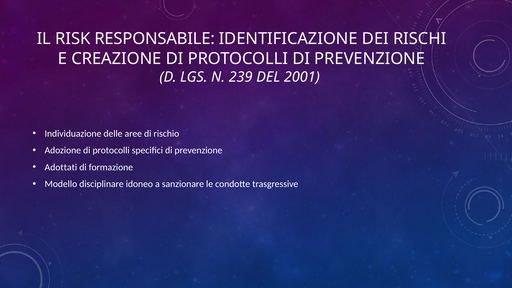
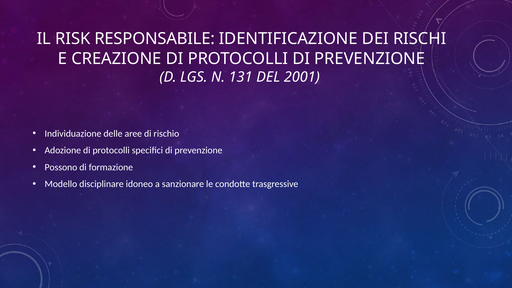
239: 239 -> 131 (241, 77)
Adottati: Adottati -> Possono (61, 167)
